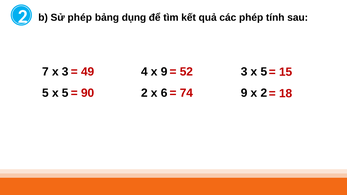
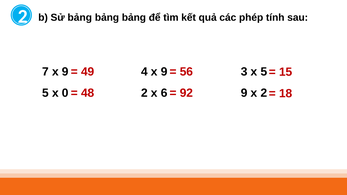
Sử phép: phép -> bảng (80, 18)
dụng: dụng -> bảng (134, 18)
7 x 3: 3 -> 9 (65, 72)
52: 52 -> 56 (186, 72)
5 x 5: 5 -> 0 (65, 93)
90: 90 -> 48 (88, 93)
74: 74 -> 92 (186, 93)
